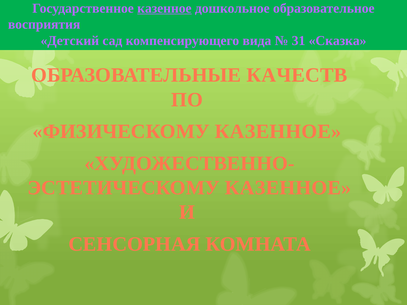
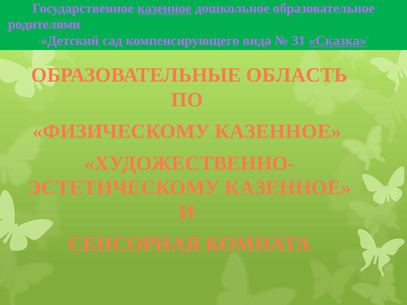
восприятия: восприятия -> родителями (44, 25)
Сказка underline: none -> present (338, 41)
КАЧЕСТВ: КАЧЕСТВ -> ОБЛАСТЬ (297, 75)
